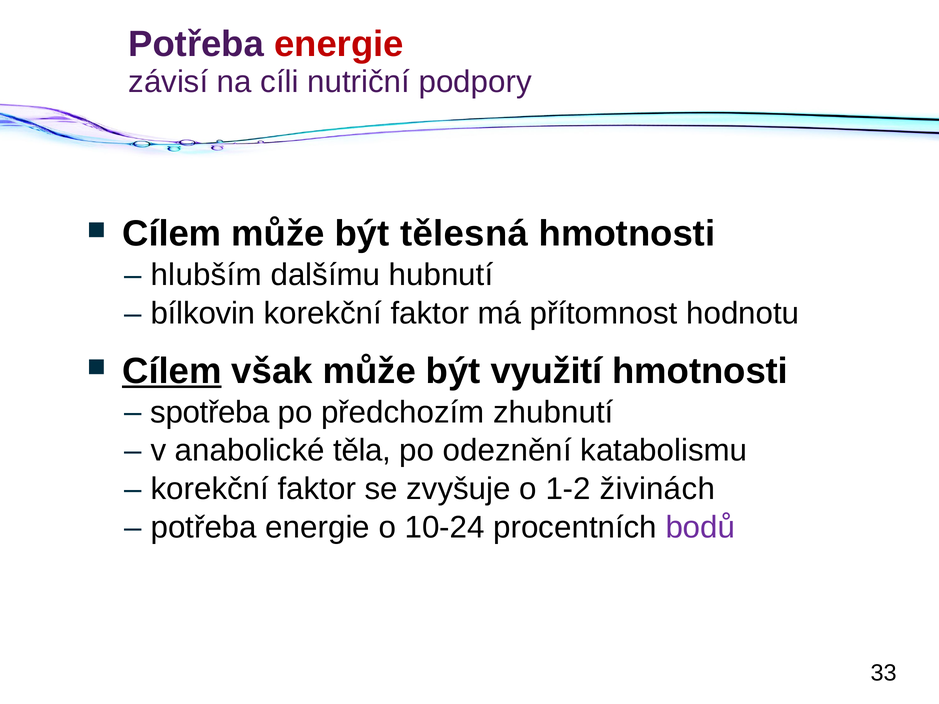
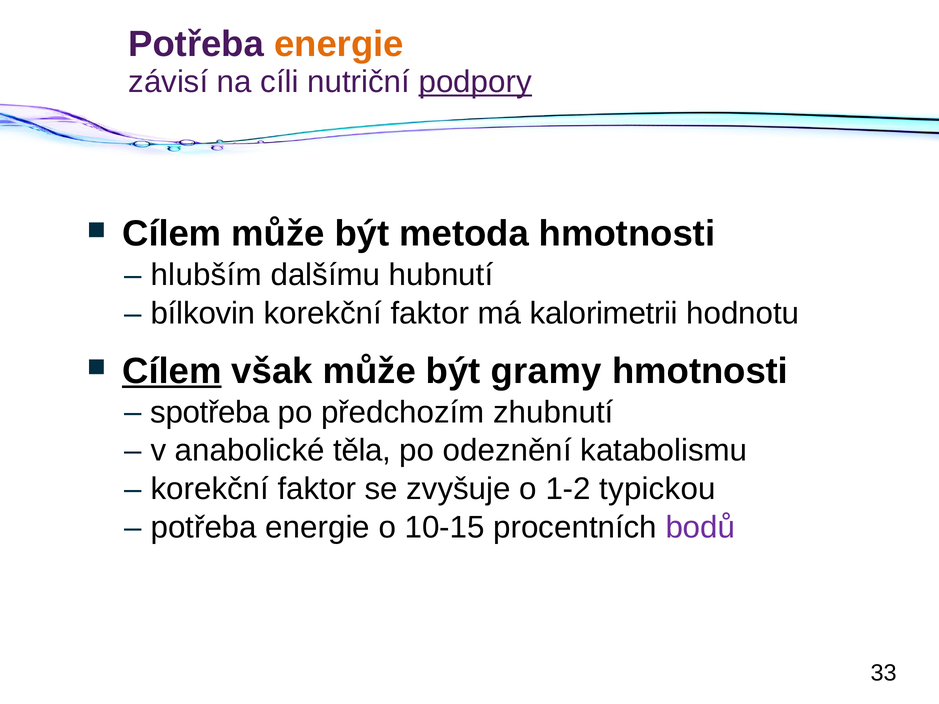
energie colour: red -> orange (339, 44)
podpory underline: none -> present (475, 82)
tělesná: tělesná -> metoda (464, 234)
přítomnost: přítomnost -> kalorimetrii (604, 314)
využití: využití -> gramy (546, 371)
živinách: živinách -> typickou (658, 489)
10-24: 10-24 -> 10-15 (445, 527)
